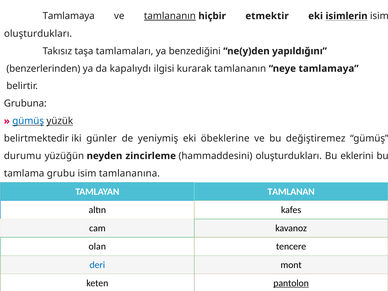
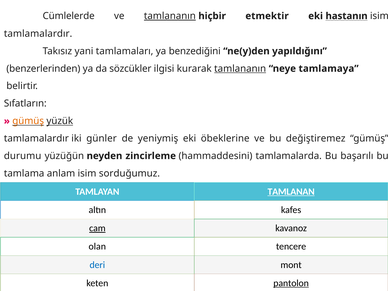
Tamlamaya: Tamlamaya -> Cümlelerde (69, 16)
isimlerin: isimlerin -> hastanın (347, 16)
oluşturdukları: oluşturdukları -> tamlamalardır (38, 34)
taşa: taşa -> yani (84, 51)
kapalıydı: kapalıydı -> sözcükler (130, 69)
tamlananın underline: none -> present (240, 69)
Grubuna: Grubuna -> Sıfatların (25, 103)
gümüş colour: blue -> orange (28, 121)
belirtmektedir: belirtmektedir -> tamlamalardır (36, 138)
hammaddesini oluşturdukları: oluşturdukları -> tamlamalarda (289, 156)
eklerini: eklerini -> başarılı (357, 156)
grubu: grubu -> anlam (61, 173)
tamlananına: tamlananına -> sorduğumuz (129, 173)
TAMLANAN underline: none -> present (291, 192)
cam underline: none -> present (97, 228)
